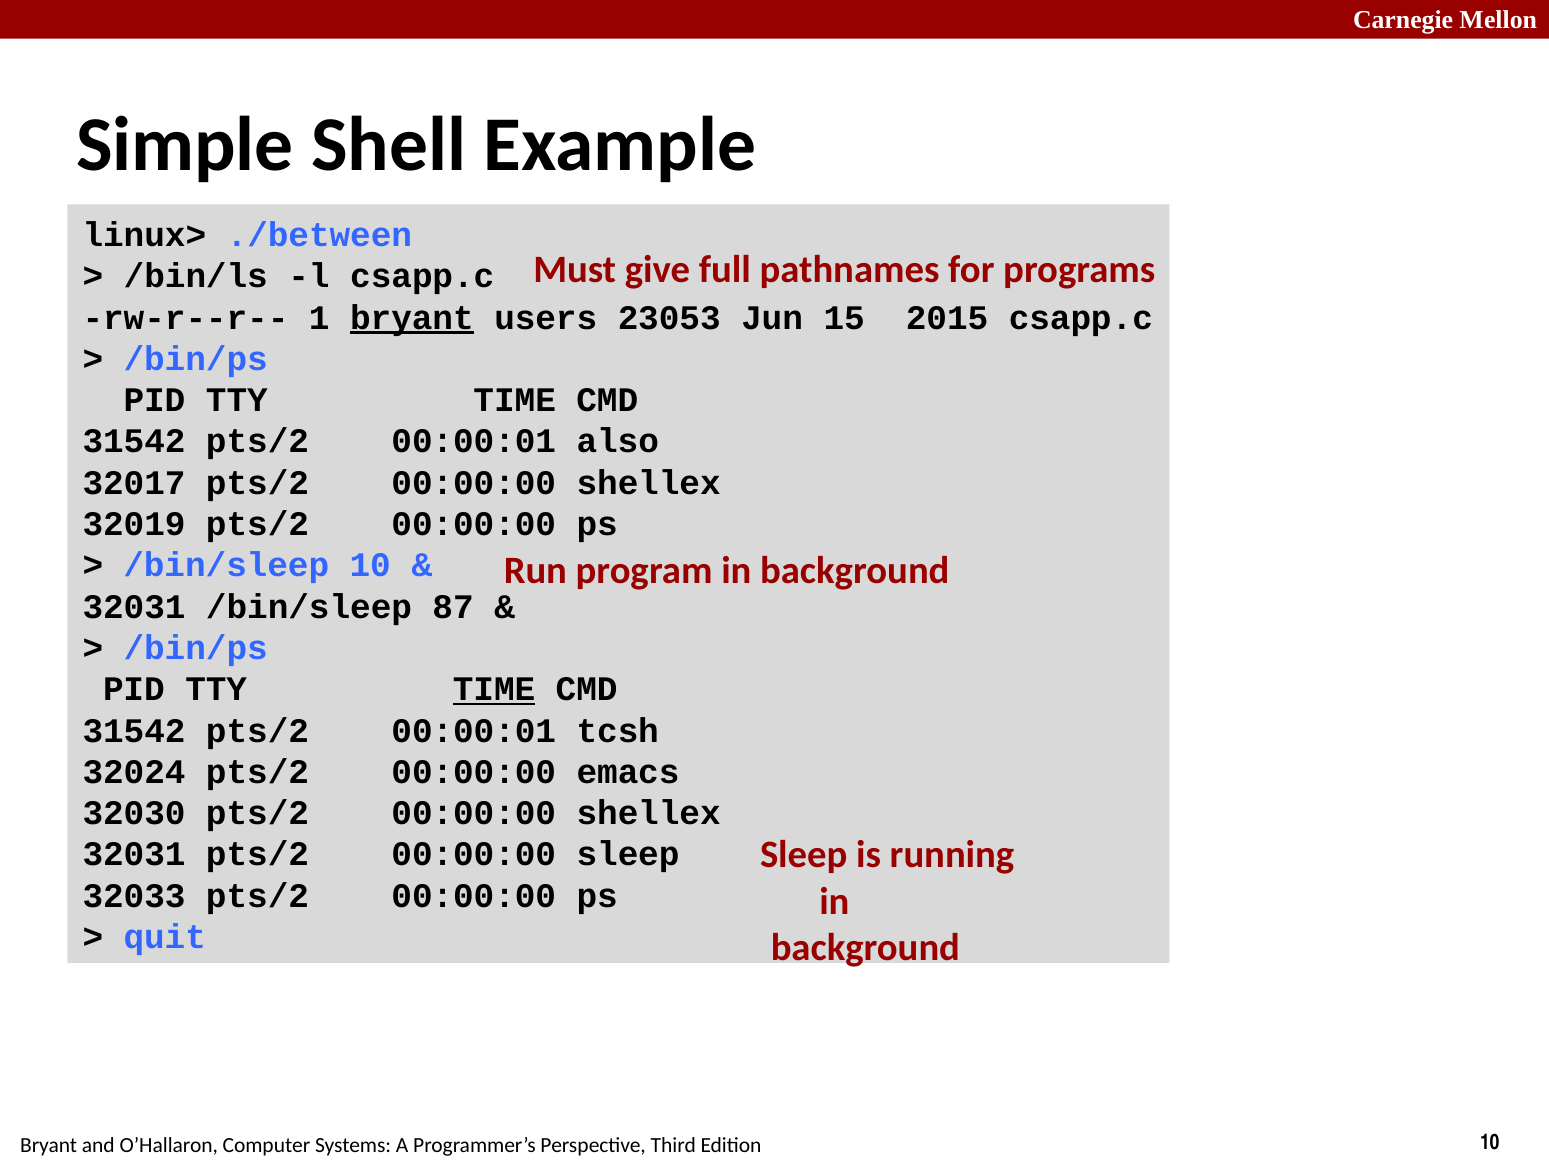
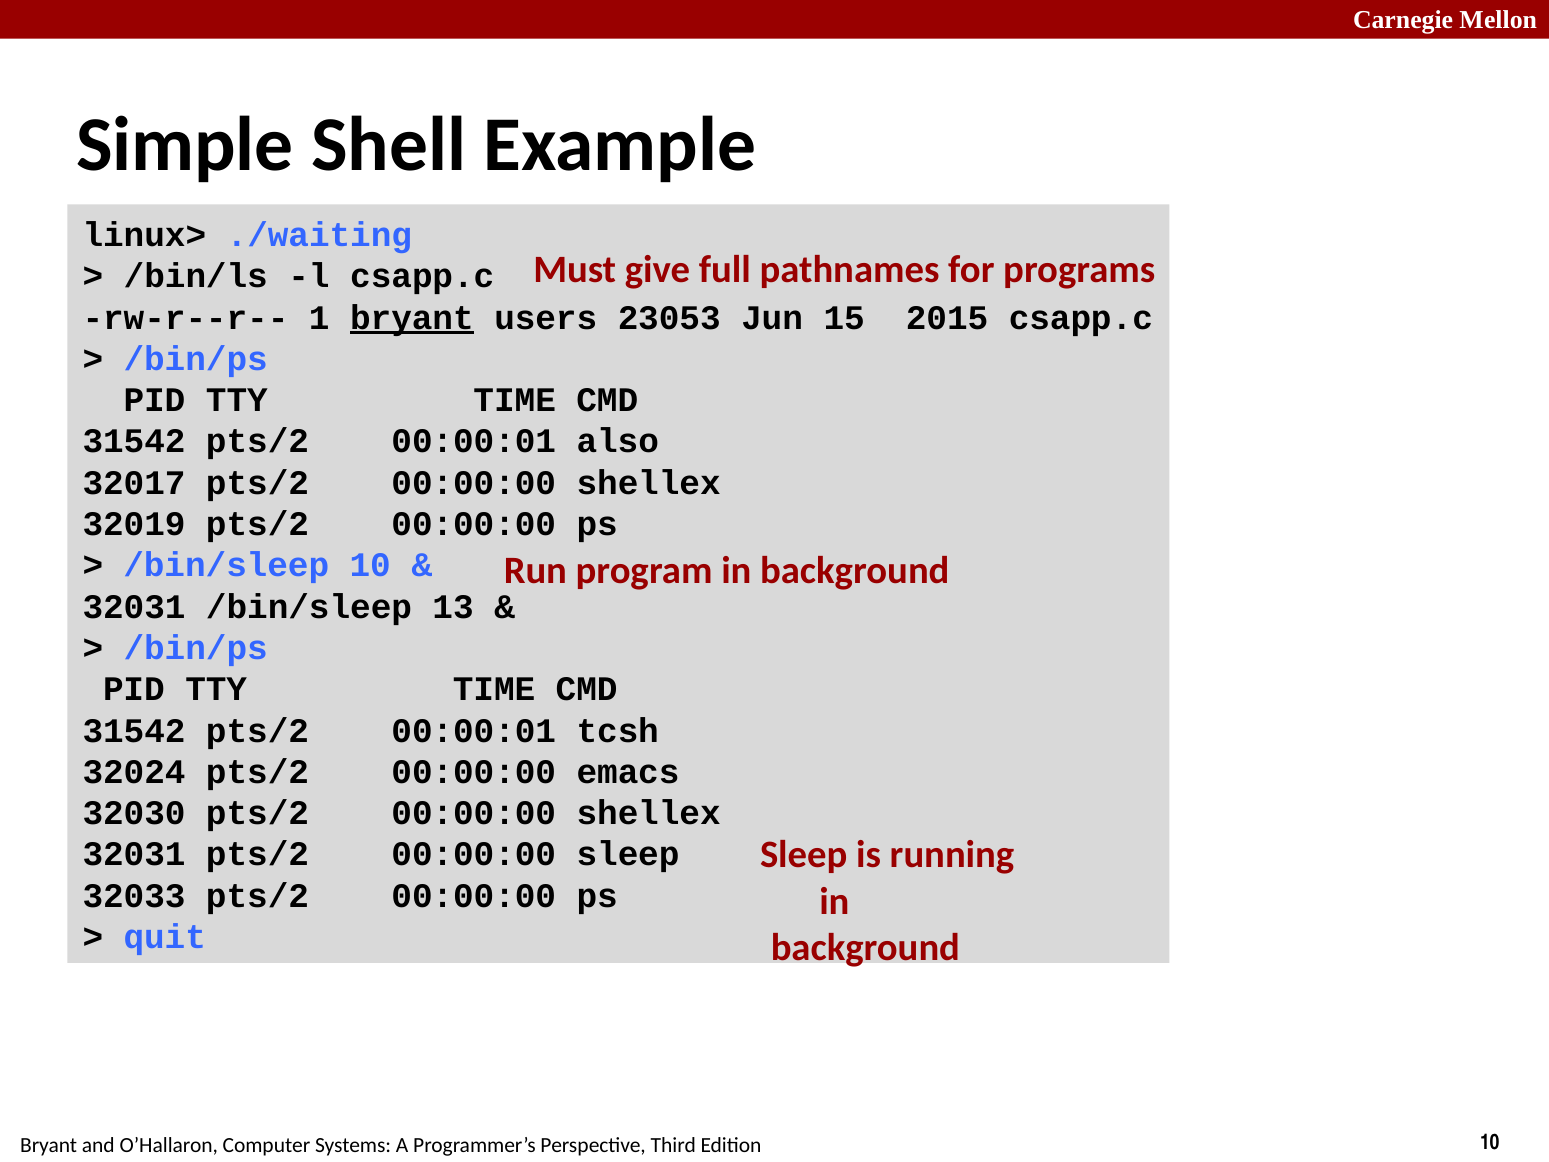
./between: ./between -> ./waiting (319, 235)
87: 87 -> 13 (453, 607)
TIME underline: present -> none (494, 689)
